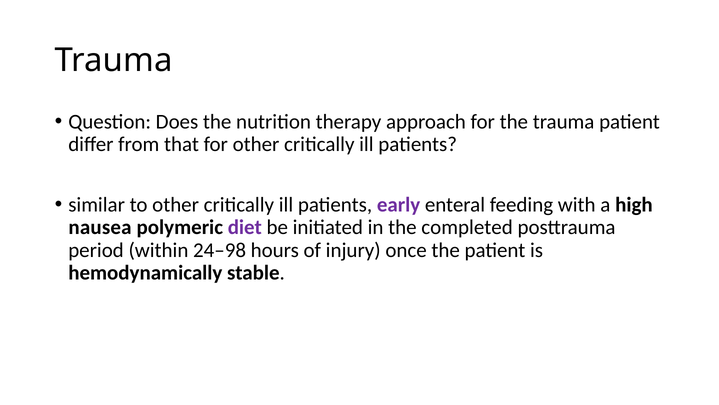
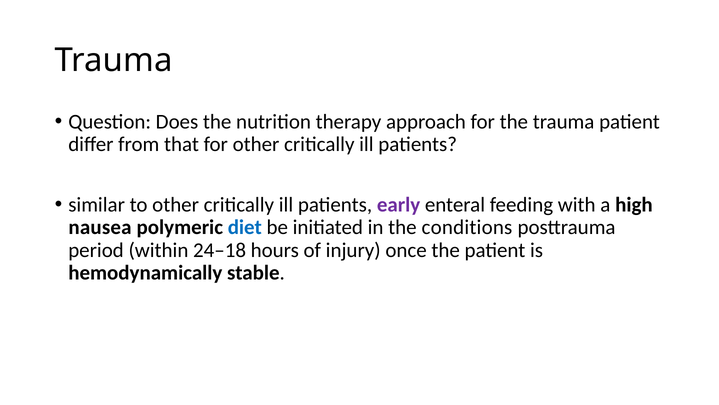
diet colour: purple -> blue (245, 227)
completed: completed -> conditions (467, 227)
24–98: 24–98 -> 24–18 (220, 250)
